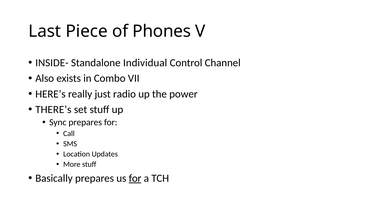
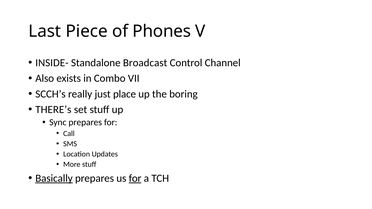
Individual: Individual -> Broadcast (145, 63)
HERE’s: HERE’s -> SCCH’s (50, 94)
radio: radio -> place (125, 94)
power: power -> boring (183, 94)
Basically underline: none -> present (54, 178)
